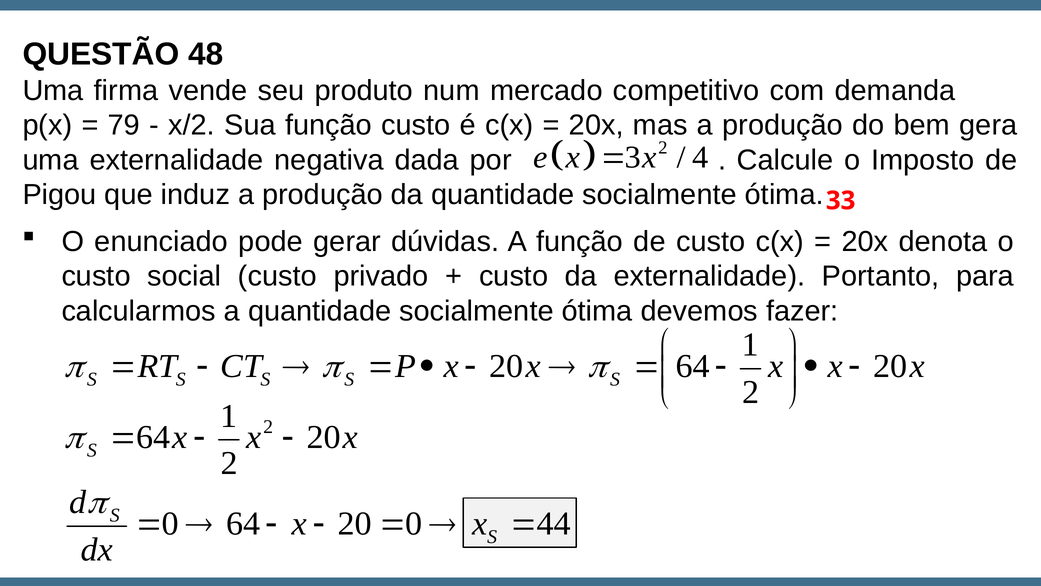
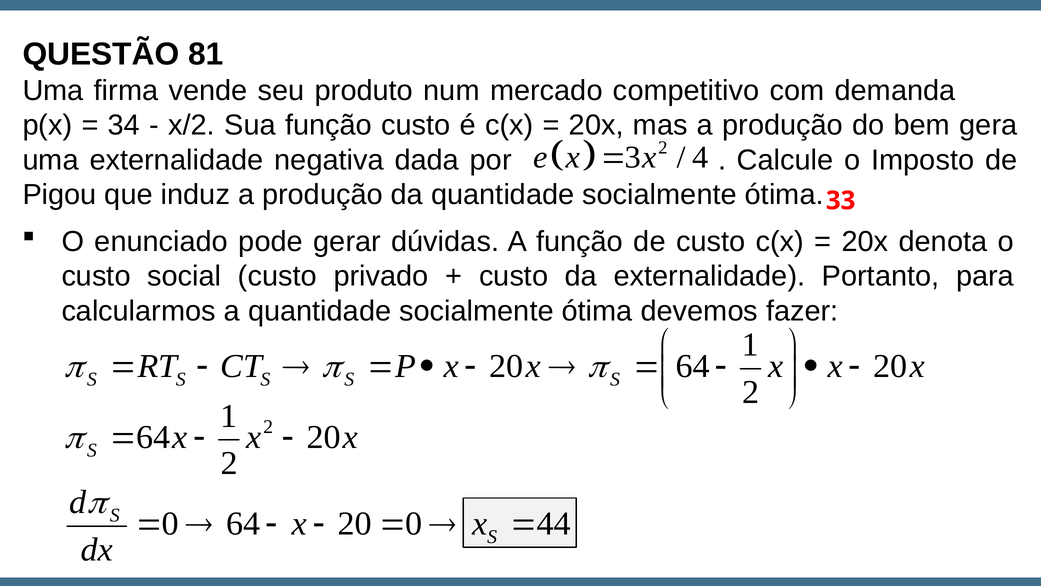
48: 48 -> 81 (206, 54)
79: 79 -> 34 (124, 125)
